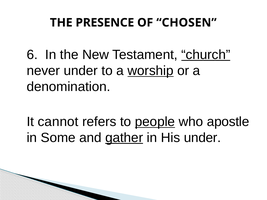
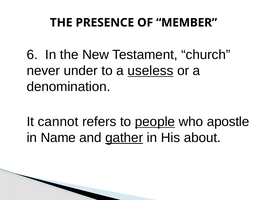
CHOSEN: CHOSEN -> MEMBER (187, 23)
church underline: present -> none (206, 55)
worship: worship -> useless (150, 71)
Some: Some -> Name (58, 138)
His under: under -> about (202, 138)
